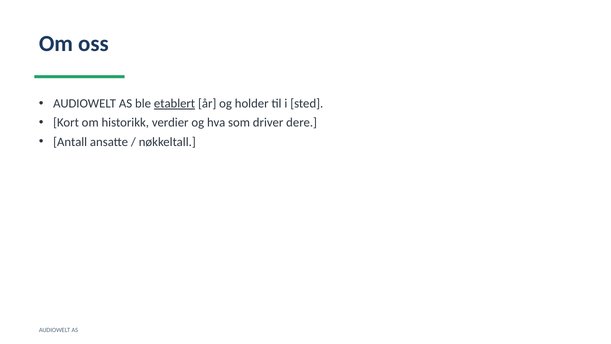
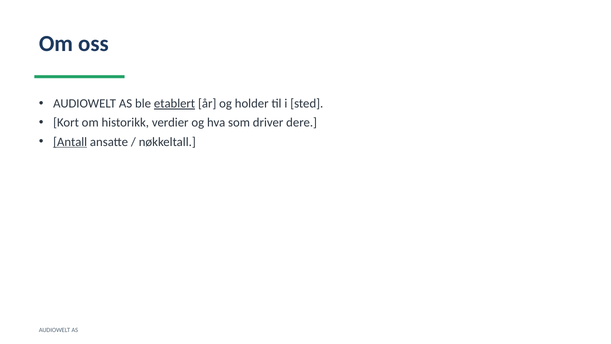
Antall underline: none -> present (70, 142)
